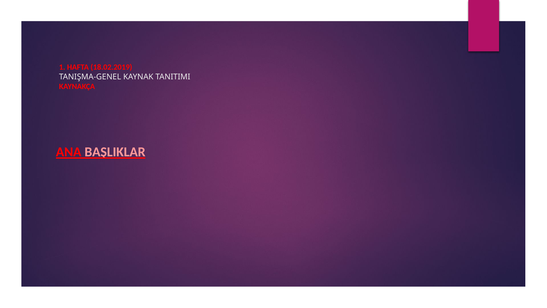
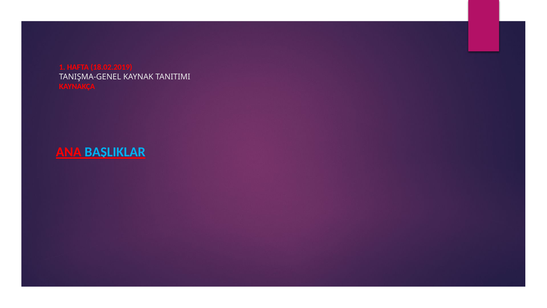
BAŞLIKLAR colour: pink -> light blue (115, 152)
